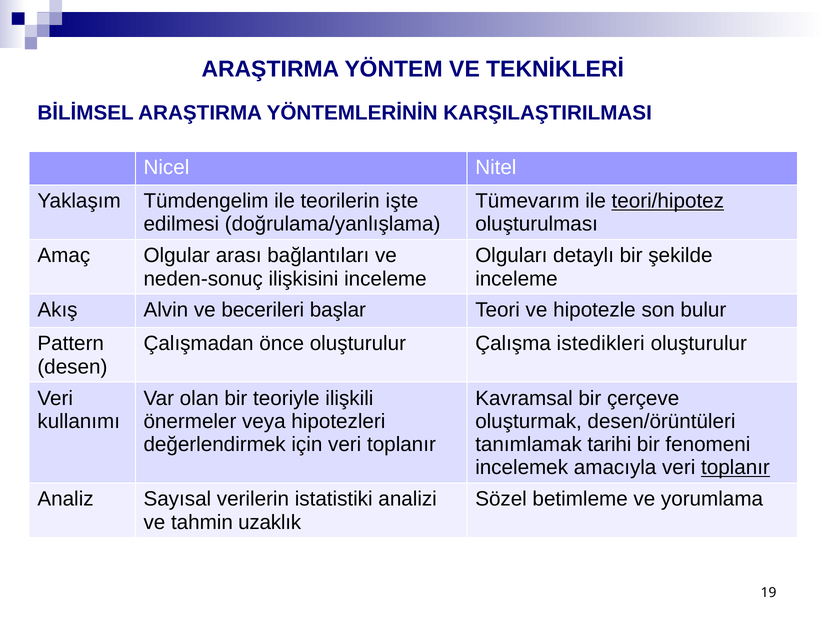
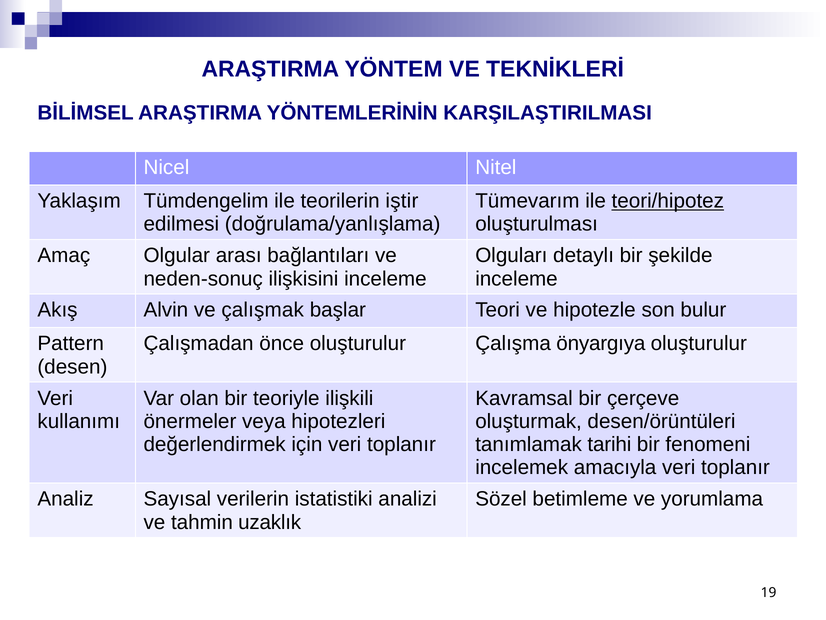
işte: işte -> iştir (402, 201)
becerileri: becerileri -> çalışmak (263, 310)
istedikleri: istedikleri -> önyargıya (601, 343)
toplanır underline: present -> none (735, 467)
